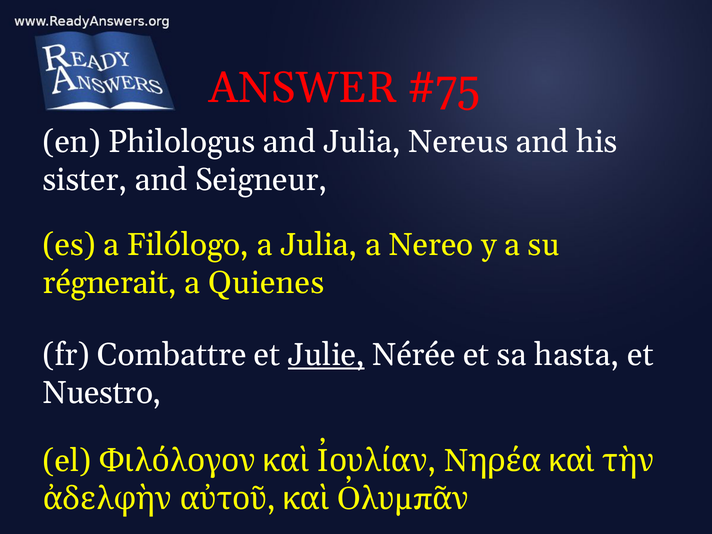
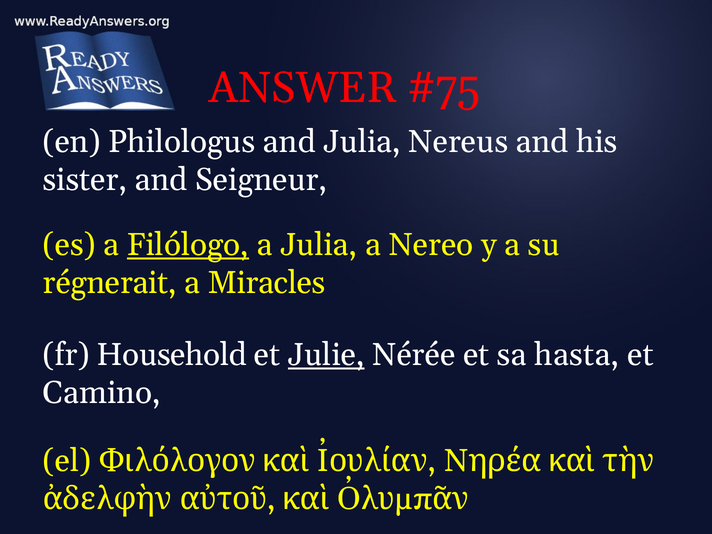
Filólogo underline: none -> present (188, 245)
Quienes: Quienes -> Miracles (267, 283)
Combattre: Combattre -> Household (172, 355)
Nuestro: Nuestro -> Camino (102, 393)
